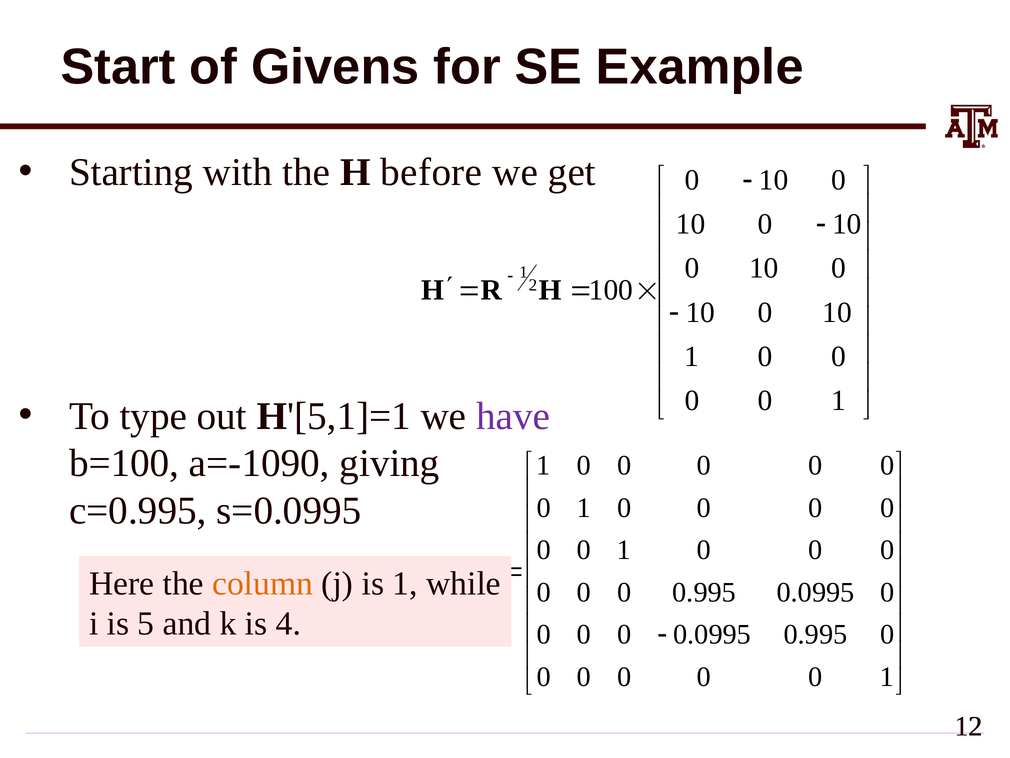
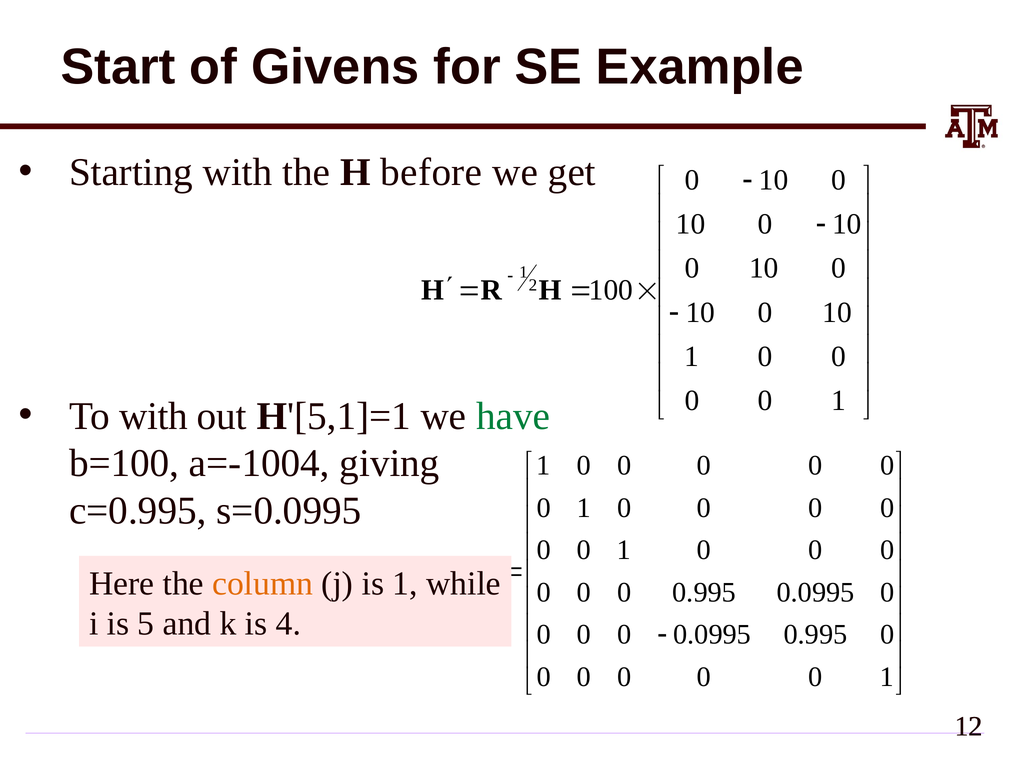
To type: type -> with (154, 416)
have colour: purple -> green (513, 416)
a=-1090: a=-1090 -> a=-1004 (259, 463)
